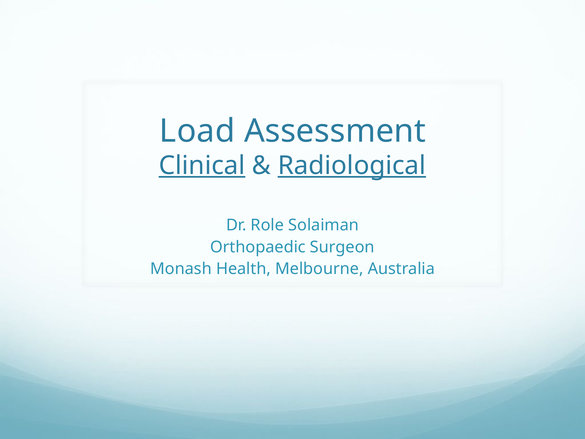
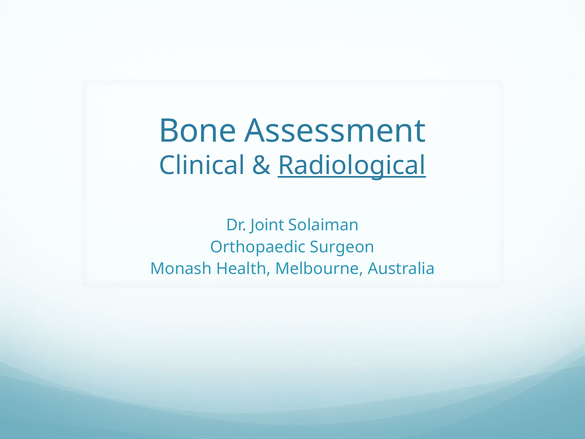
Load: Load -> Bone (198, 131)
Clinical underline: present -> none (202, 166)
Role: Role -> Joint (267, 225)
